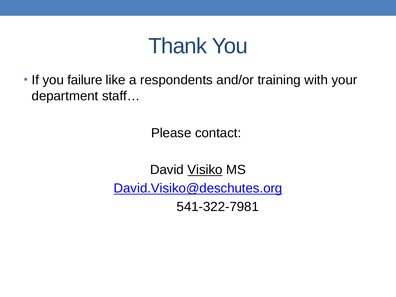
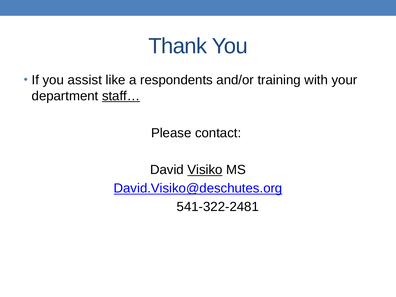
failure: failure -> assist (85, 80)
staff… underline: none -> present (121, 96)
541-322-7981: 541-322-7981 -> 541-322-2481 (218, 207)
